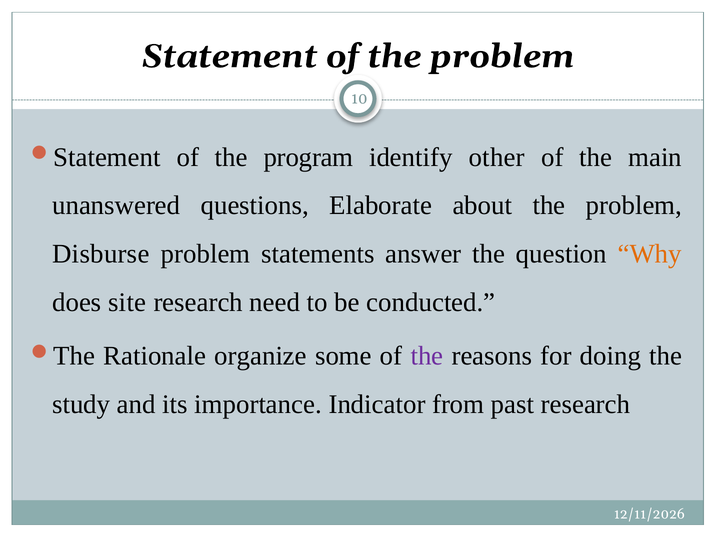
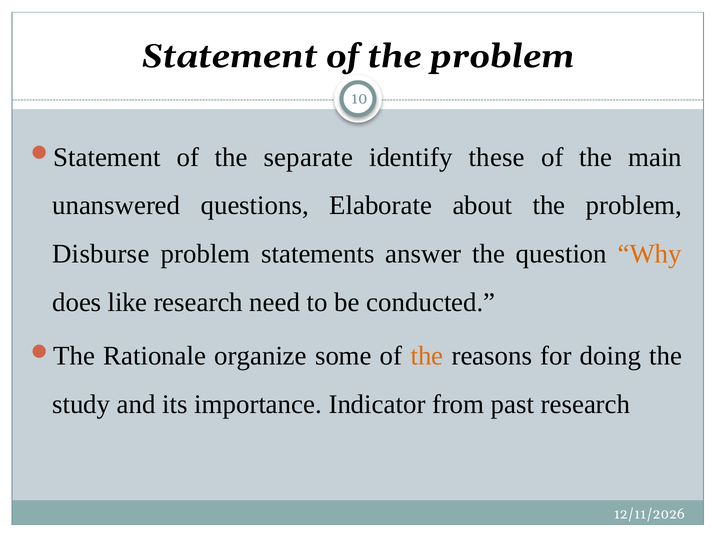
program: program -> separate (308, 157)
other: other -> these (497, 157)
site: site -> like (128, 302)
the colour: purple -> orange (427, 356)
